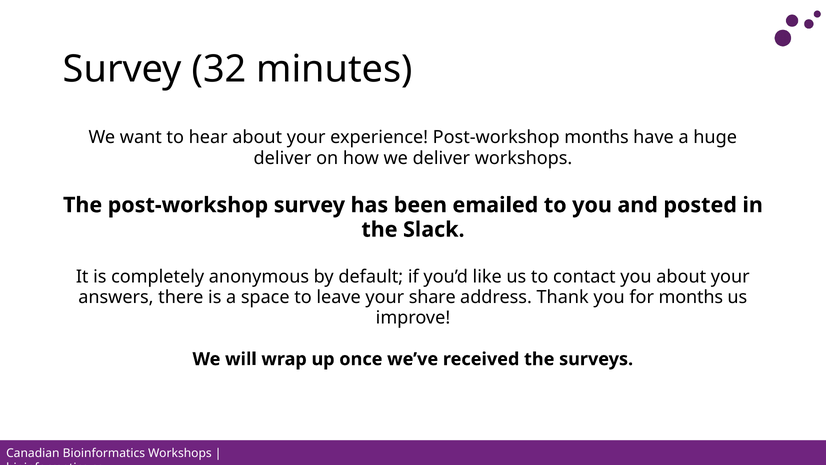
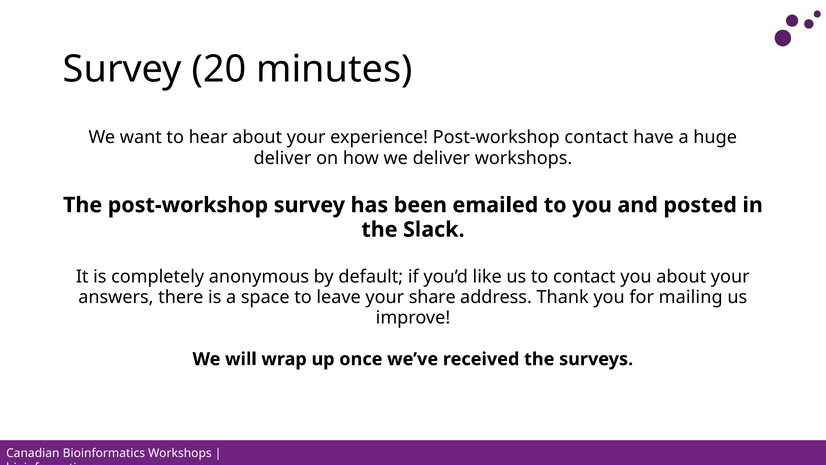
32: 32 -> 20 (219, 69)
Post-workshop months: months -> contact (596, 137)
for months: months -> mailing (691, 297)
